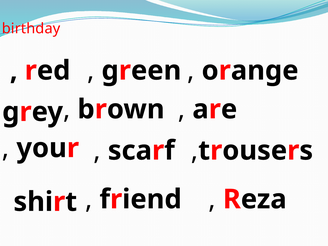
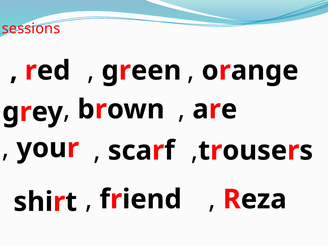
birthday: birthday -> sessions (31, 28)
